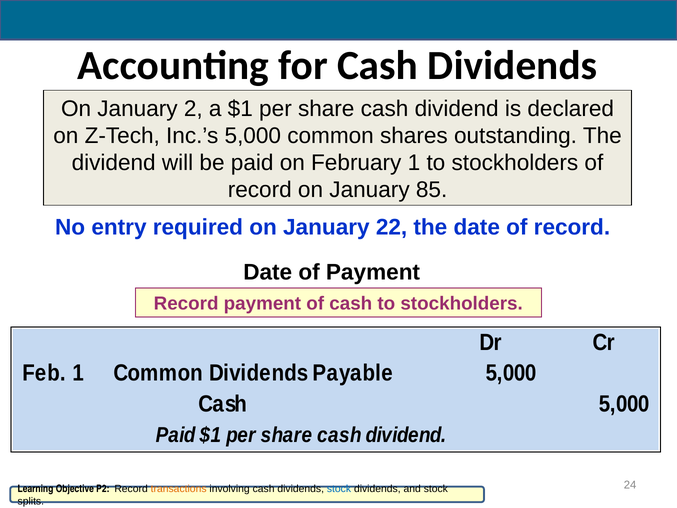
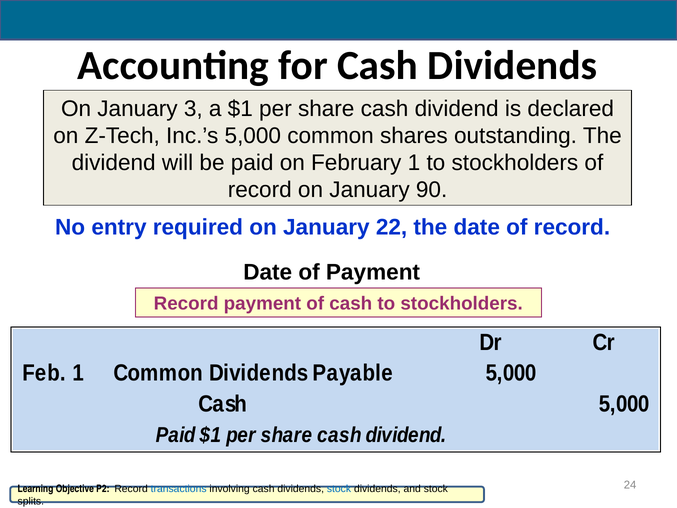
2: 2 -> 3 (193, 109)
85: 85 -> 90 (432, 190)
transactions colour: orange -> blue (179, 489)
